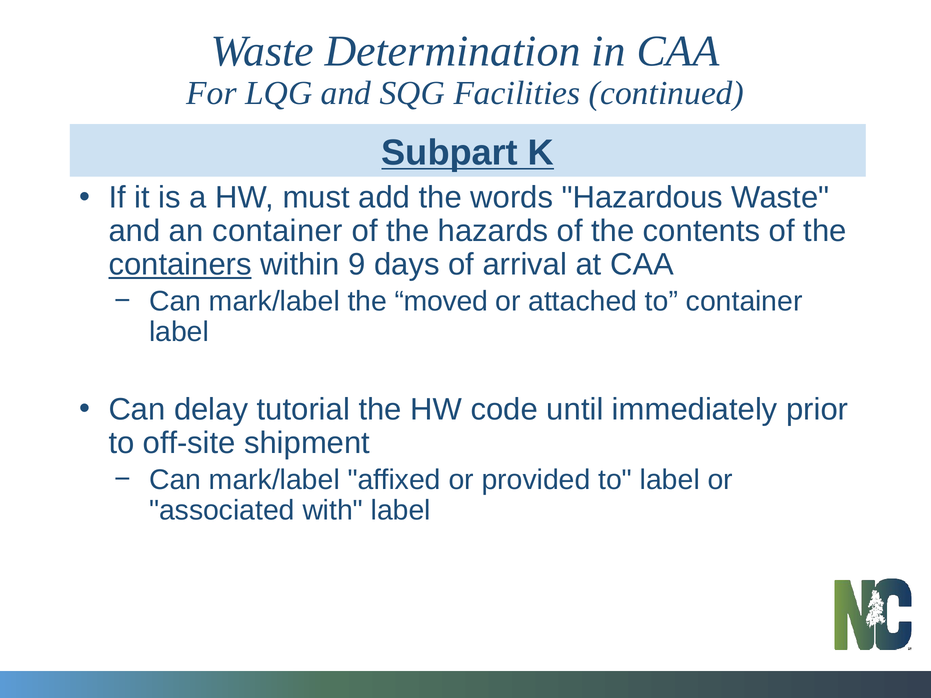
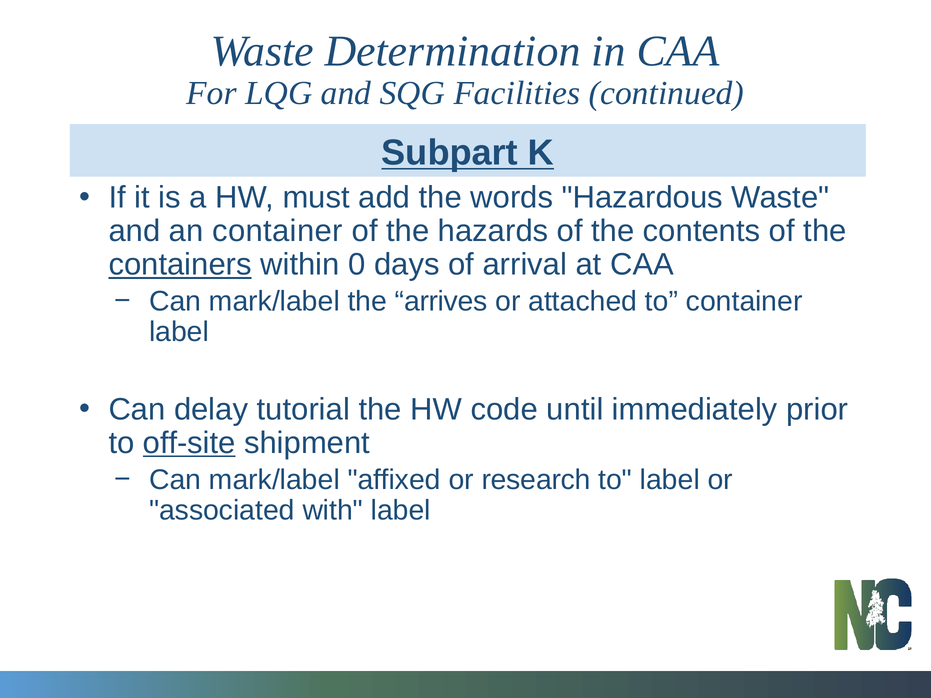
9: 9 -> 0 (357, 265)
moved: moved -> arrives (441, 302)
off-site underline: none -> present (189, 443)
provided: provided -> research (536, 480)
